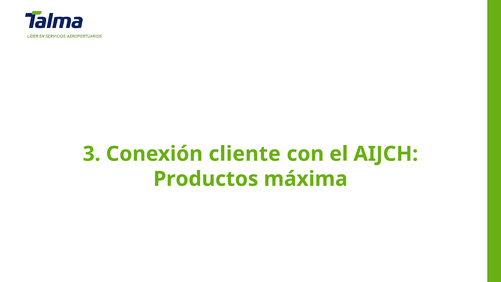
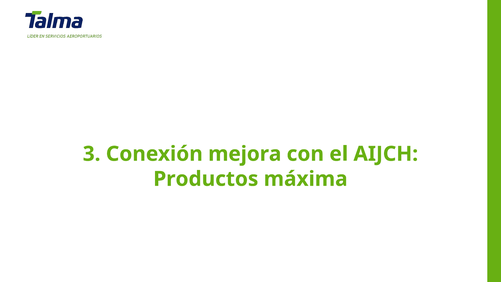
cliente: cliente -> mejora (245, 154)
